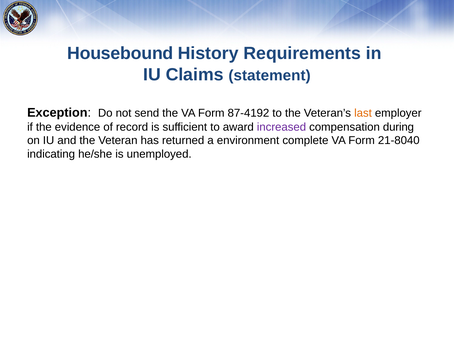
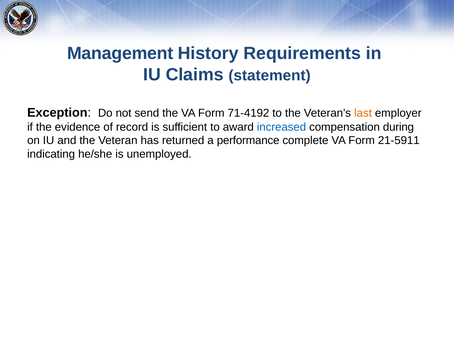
Housebound: Housebound -> Management (120, 54)
87-4192: 87-4192 -> 71-4192 (248, 113)
increased colour: purple -> blue (281, 127)
environment: environment -> performance (248, 141)
21-8040: 21-8040 -> 21-5911 (399, 141)
